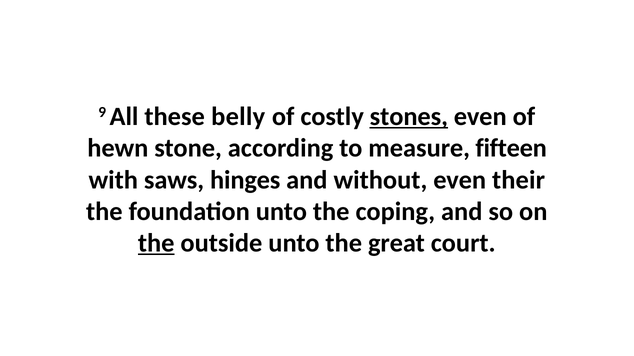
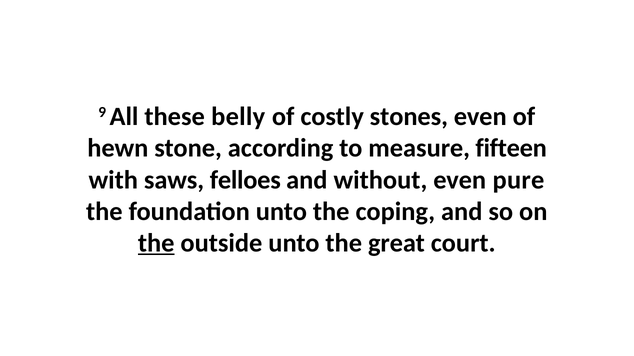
stones underline: present -> none (409, 117)
hinges: hinges -> felloes (245, 180)
their: their -> pure (518, 180)
